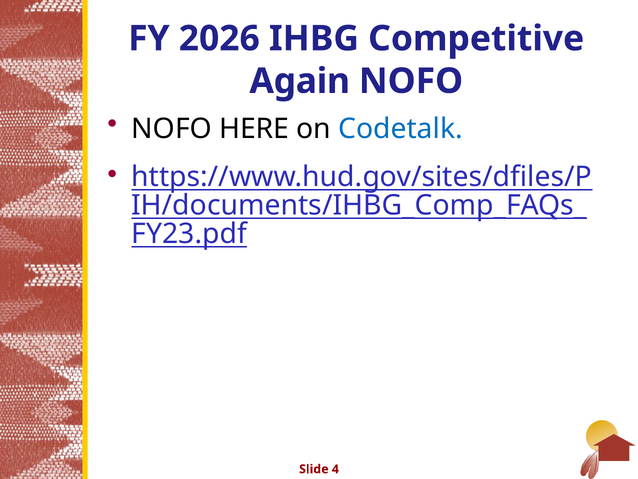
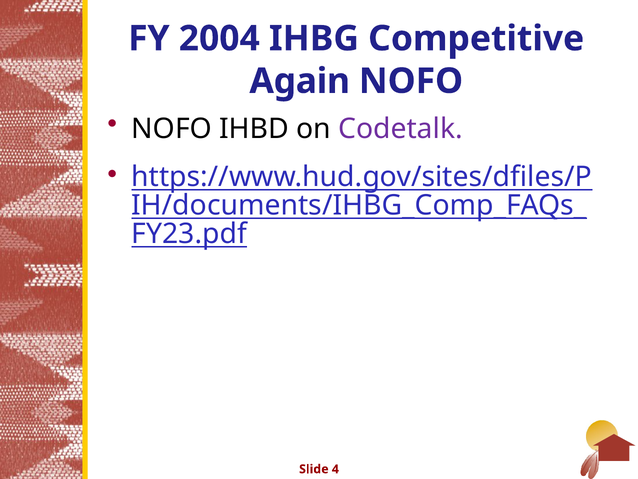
2026: 2026 -> 2004 (219, 39)
HERE: HERE -> IHBD (254, 129)
Codetalk colour: blue -> purple (400, 129)
